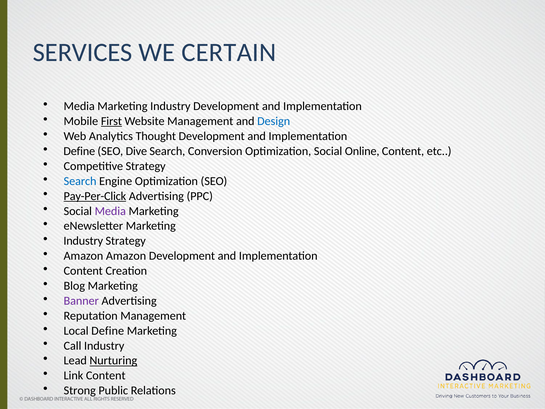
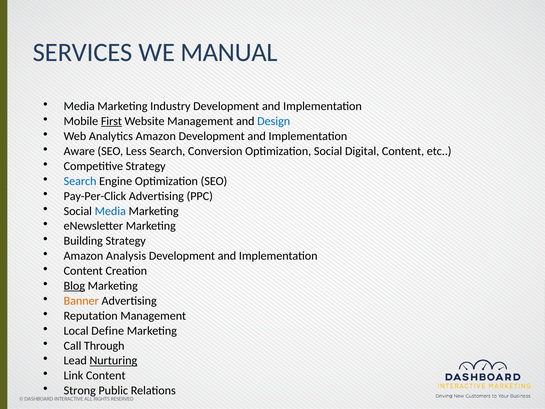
CERTAIN: CERTAIN -> MANUAL (229, 52)
Analytics Thought: Thought -> Amazon (156, 136)
Define: Define -> Aware (79, 151)
Dive: Dive -> Less (136, 151)
Online: Online -> Digital (362, 151)
Pay-Per-Click underline: present -> none (95, 196)
Media colour: purple -> blue (110, 211)
Industry: Industry -> Building (83, 241)
Amazon Amazon: Amazon -> Analysis (126, 256)
Blog underline: none -> present (74, 286)
Banner colour: purple -> orange (81, 301)
Call Industry: Industry -> Through (104, 345)
